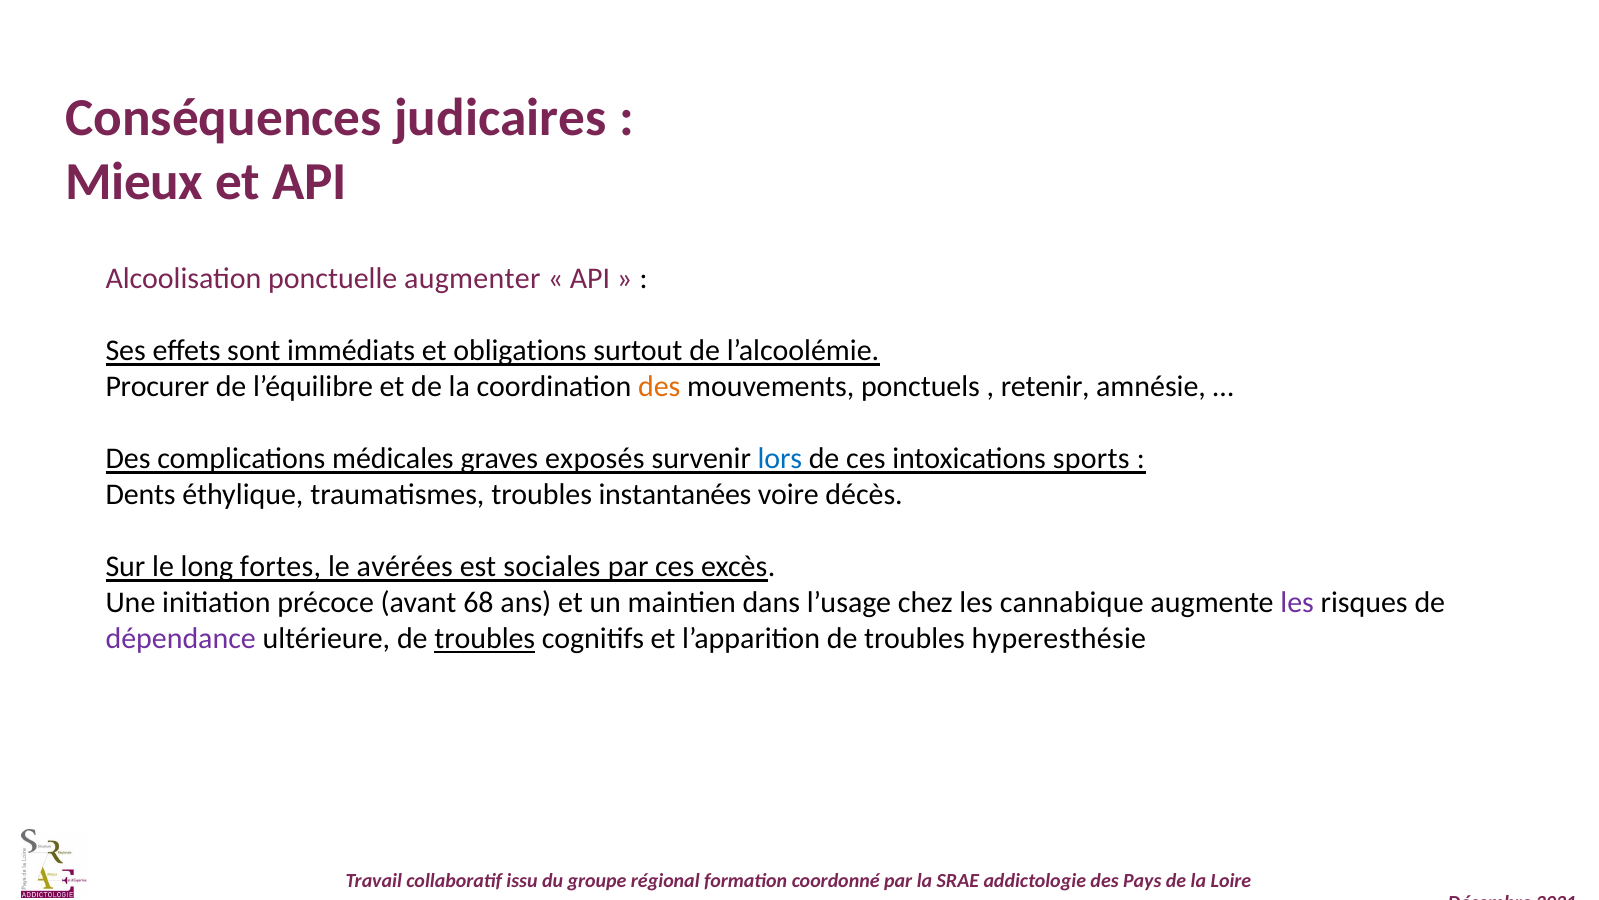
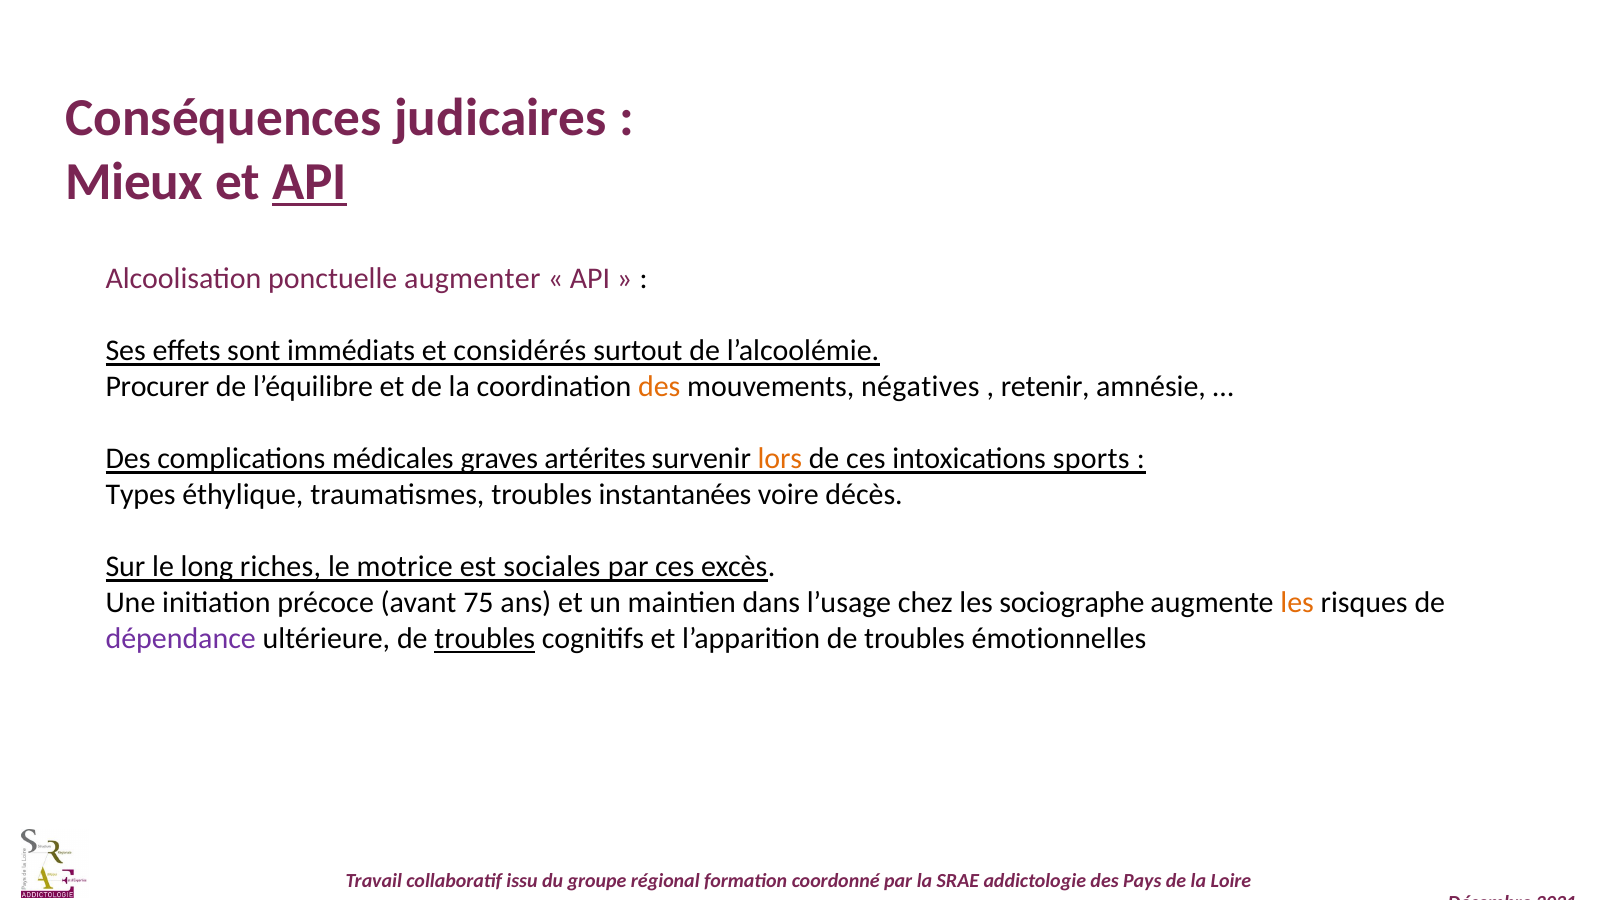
API underline: none -> present (310, 182)
obligations: obligations -> considérés (520, 351)
ponctuels: ponctuels -> négatives (920, 387)
exposés: exposés -> artérites (595, 459)
lors colour: blue -> orange (780, 459)
Dents: Dents -> Types (141, 495)
fortes: fortes -> riches (280, 567)
avérées: avérées -> motrice (405, 567)
68: 68 -> 75 (478, 603)
cannabique: cannabique -> sociographe (1072, 603)
les colour: purple -> orange (1297, 603)
hyperesthésie: hyperesthésie -> émotionnelles (1059, 639)
